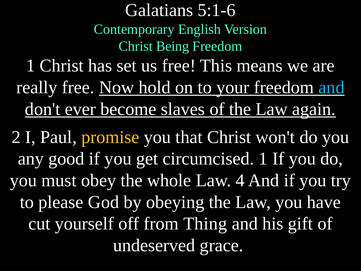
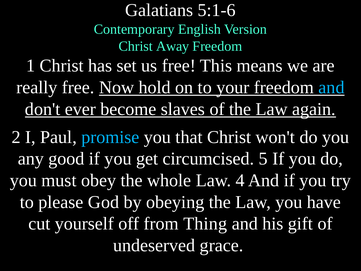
Being: Being -> Away (173, 46)
promise colour: yellow -> light blue (110, 137)
circumcised 1: 1 -> 5 (263, 159)
